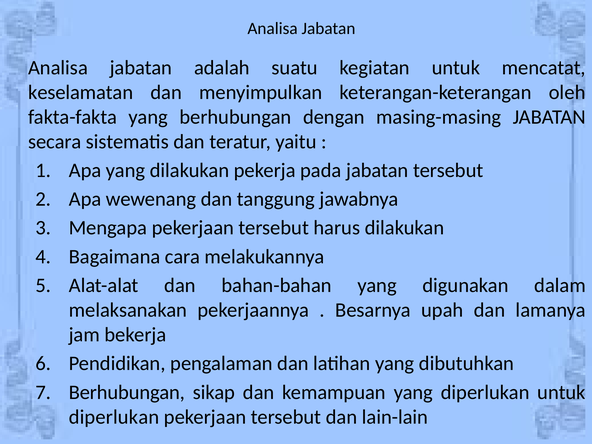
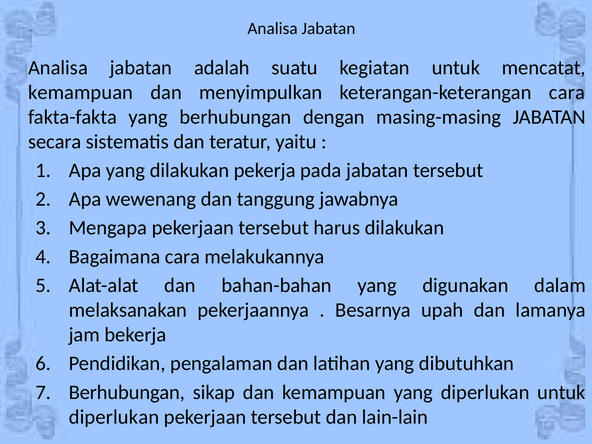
keselamatan: keselamatan -> kemampuan (81, 92)
keterangan-keterangan oleh: oleh -> cara (567, 92)
